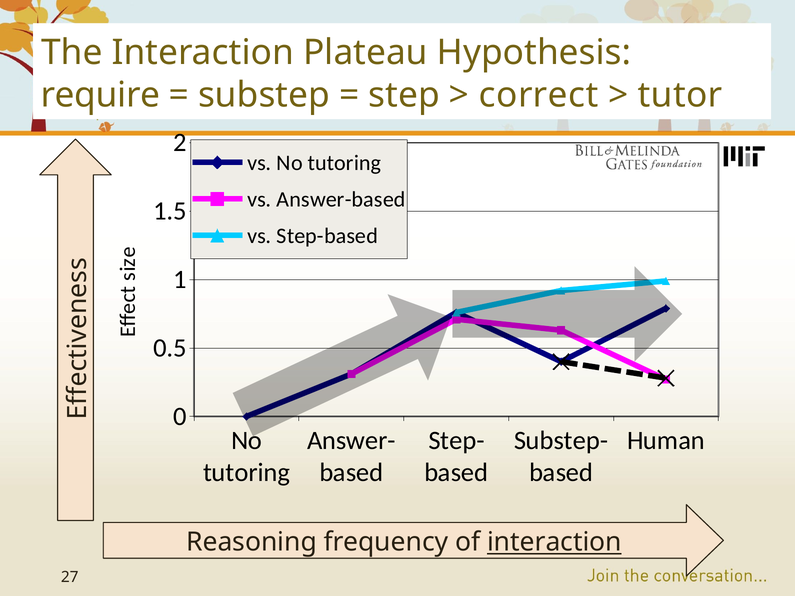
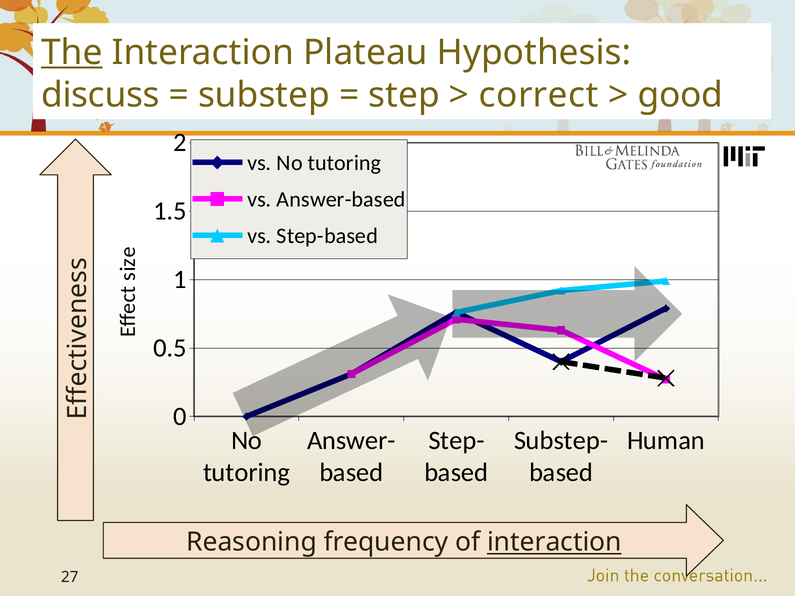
The underline: none -> present (72, 52)
require: require -> discuss (100, 95)
tutor: tutor -> good (680, 95)
